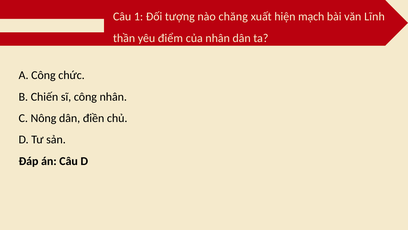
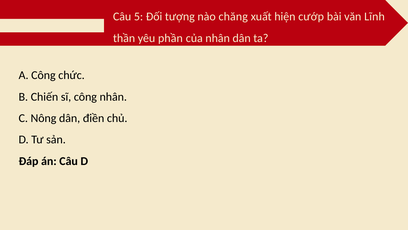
1: 1 -> 5 (139, 17)
mạch: mạch -> cướp (311, 17)
điểm: điểm -> phần (170, 38)
